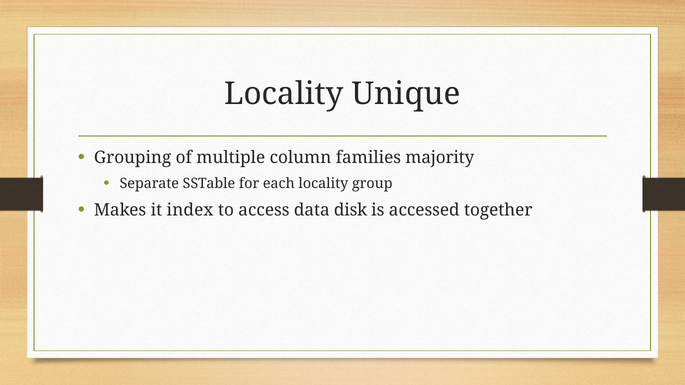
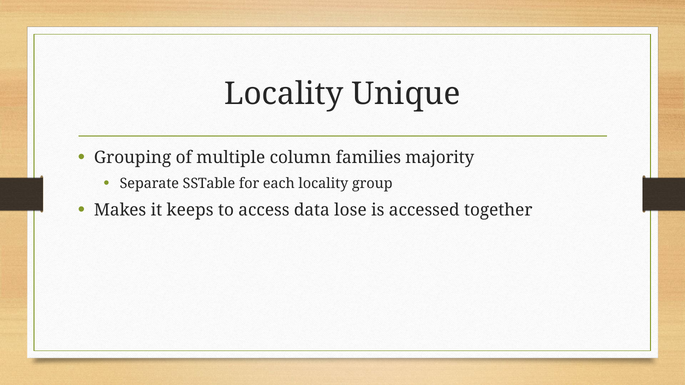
index: index -> keeps (190, 210)
disk: disk -> lose (350, 210)
